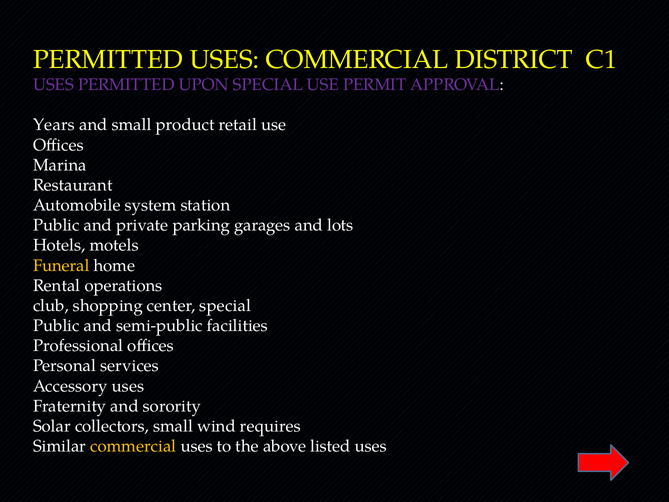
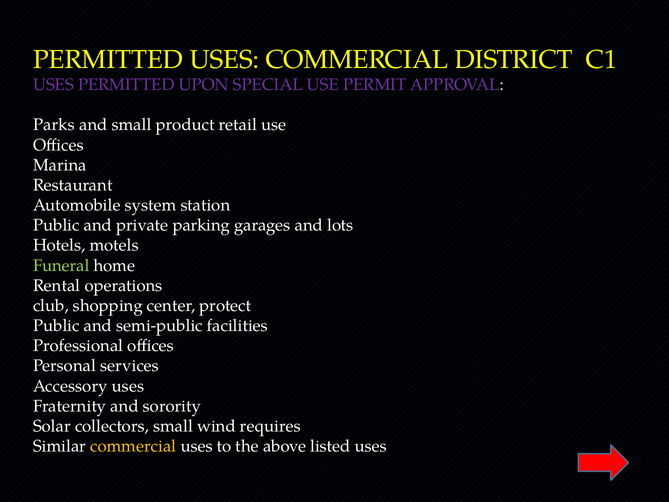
Years: Years -> Parks (54, 125)
Funeral colour: yellow -> light green (61, 265)
center special: special -> protect (225, 306)
